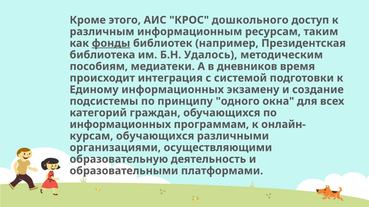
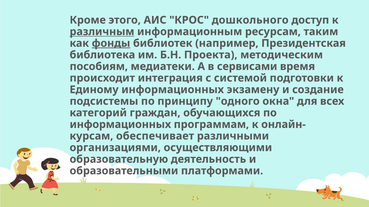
различным underline: none -> present (102, 32)
Удалось: Удалось -> Проекта (211, 55)
дневников: дневников -> сервисами (247, 67)
обучающихся: обучающихся -> обеспечивает (155, 136)
